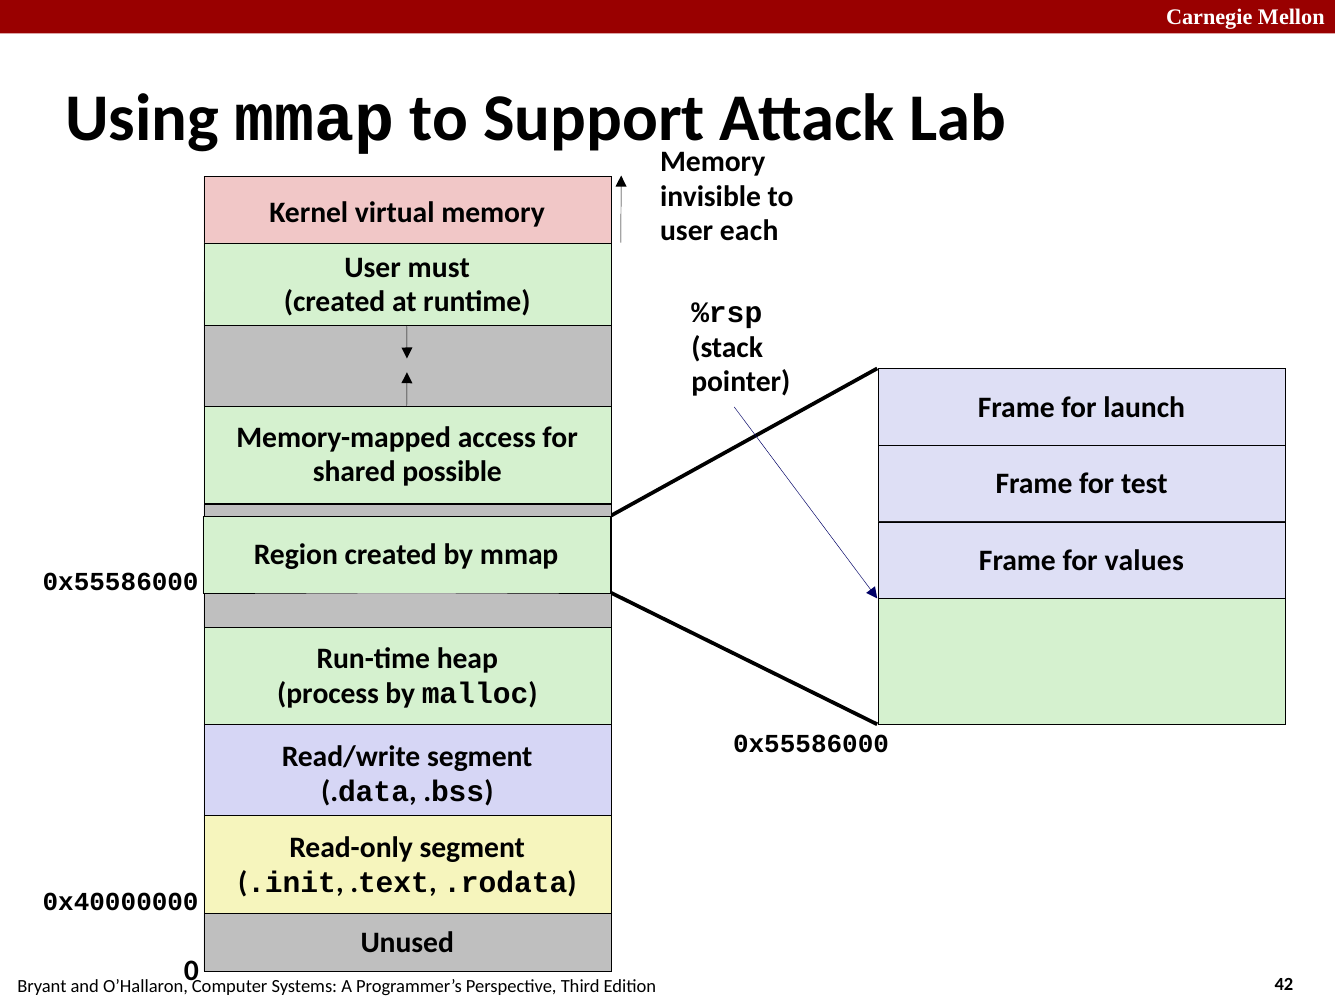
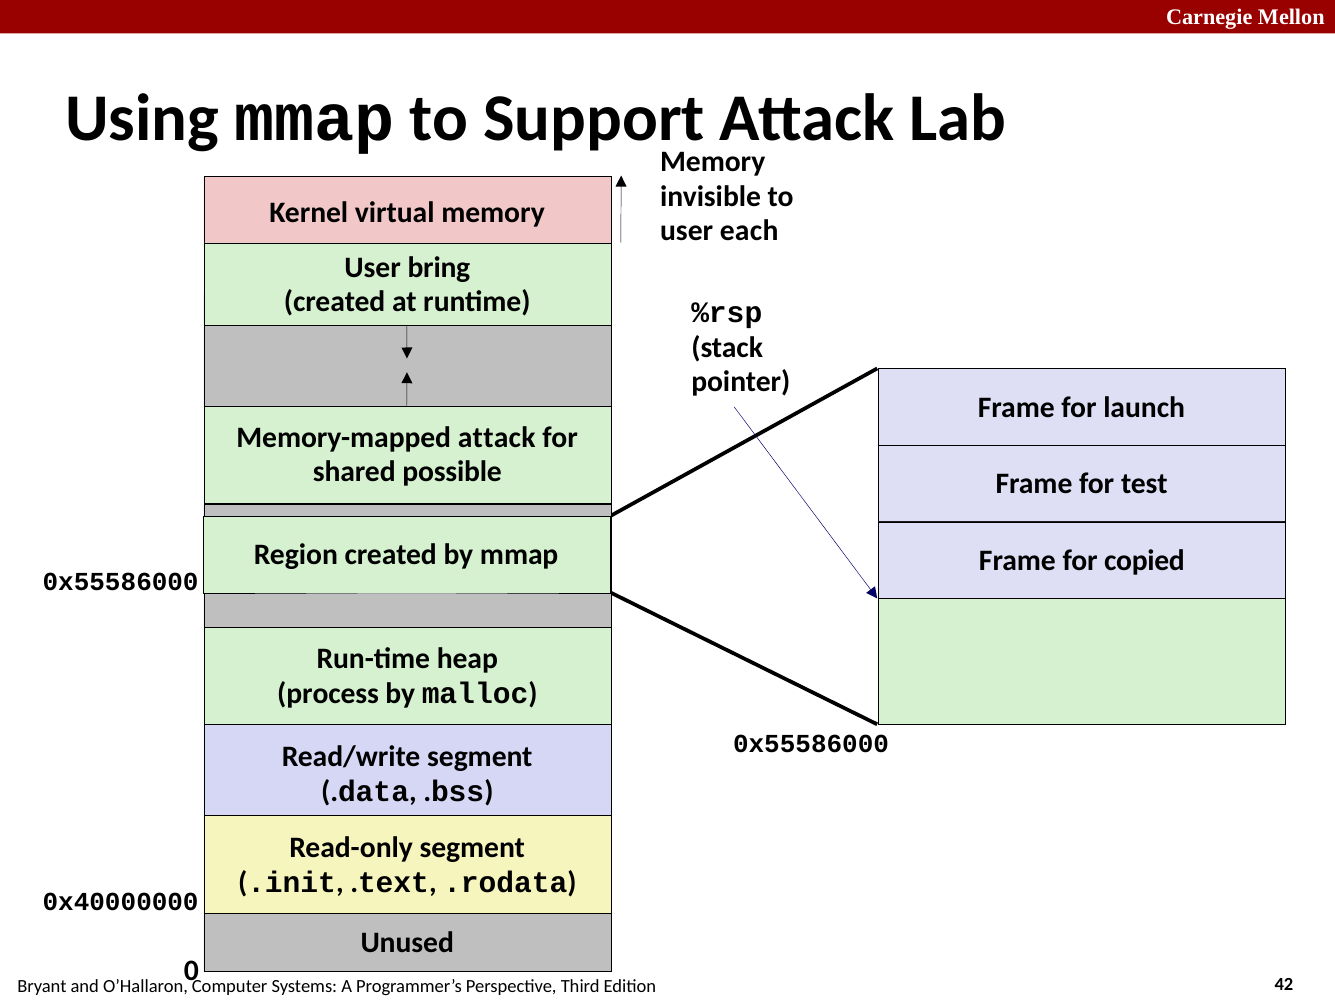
must: must -> bring (439, 267)
Memory-mapped access: access -> attack (497, 437)
values: values -> copied (1144, 561)
